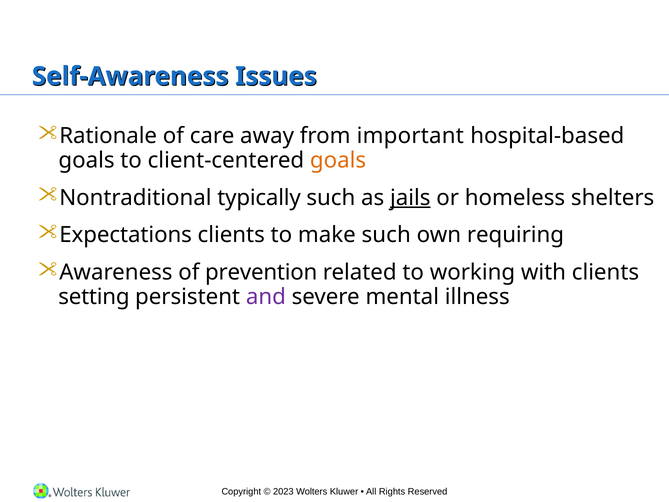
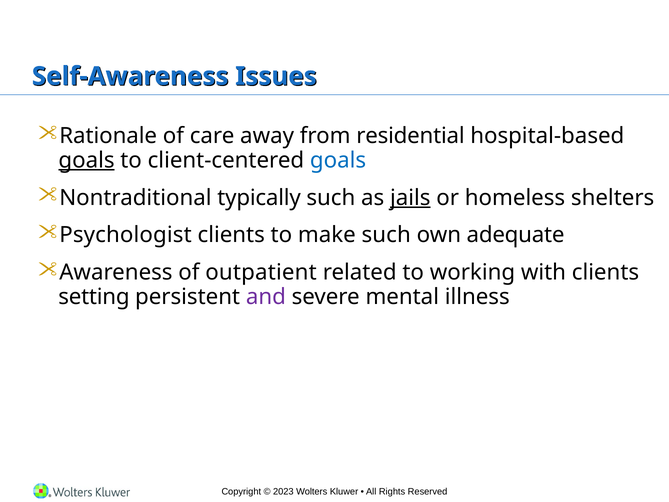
important: important -> residential (410, 136)
goals underline: none -> present (87, 160)
goals colour: orange -> blue (338, 160)
Expectations: Expectations -> Psychologist (126, 235)
requiring: requiring -> adequate (516, 235)
prevention: prevention -> outpatient (261, 272)
